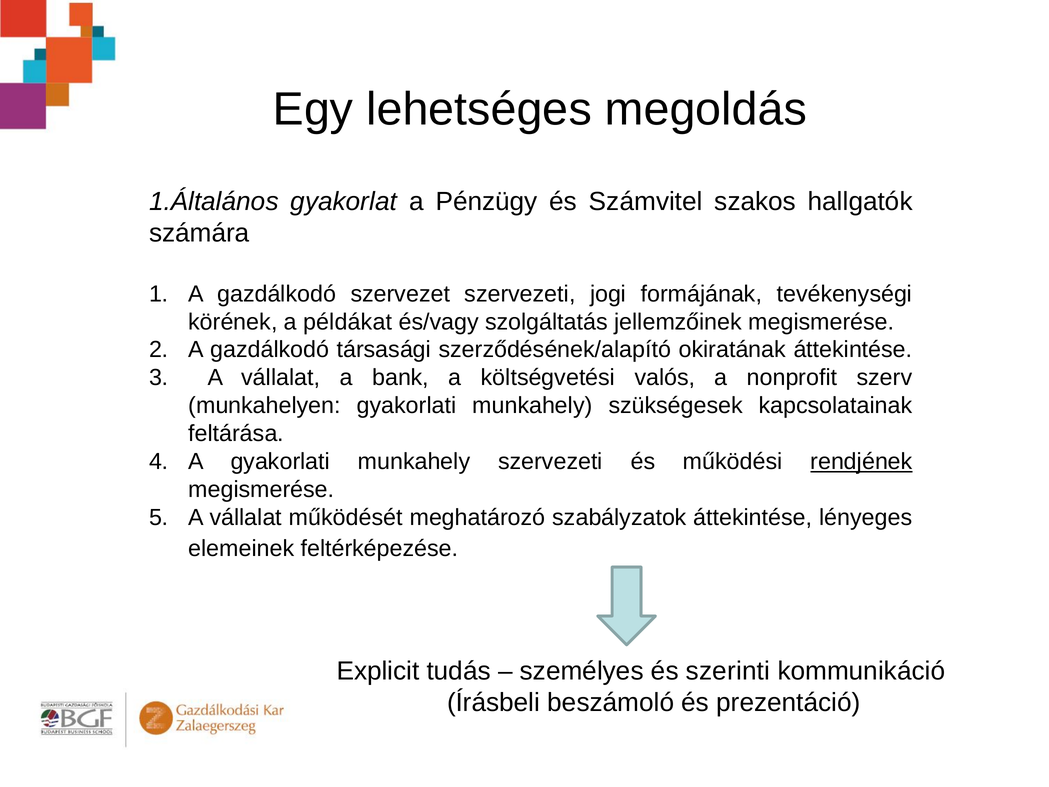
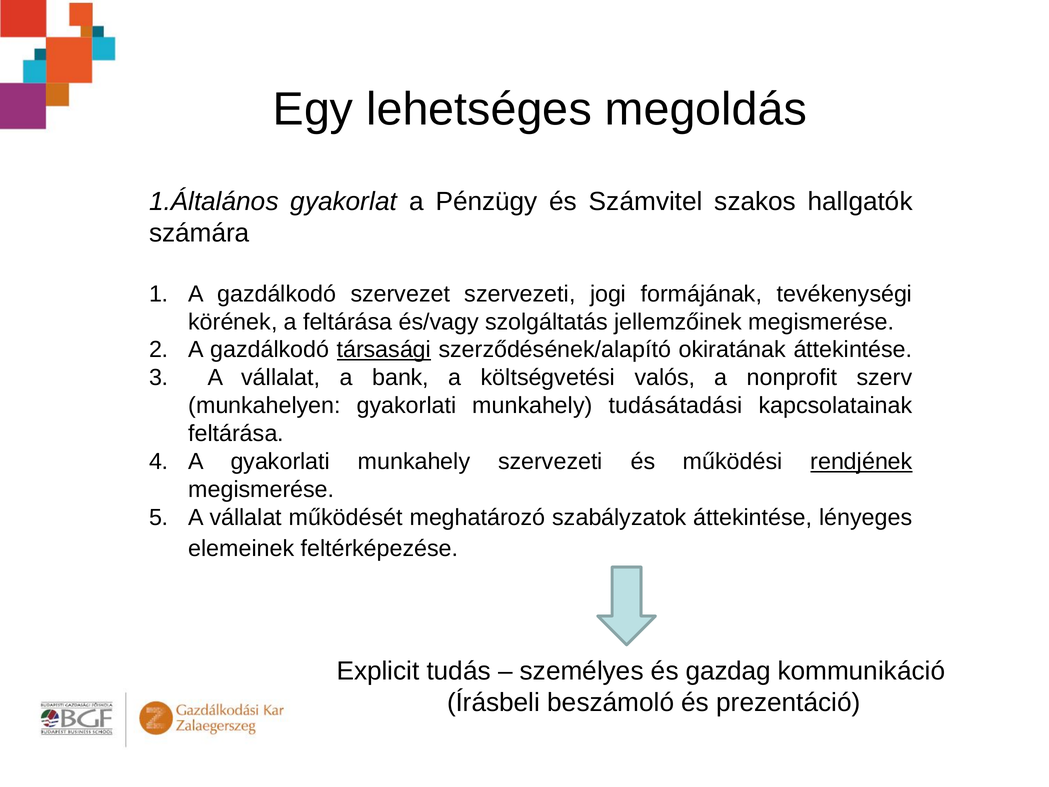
a példákat: példákat -> feltárása (348, 322)
társasági underline: none -> present (384, 350)
szükségesek: szükségesek -> tudásátadási (676, 406)
szerinti: szerinti -> gazdag (728, 671)
